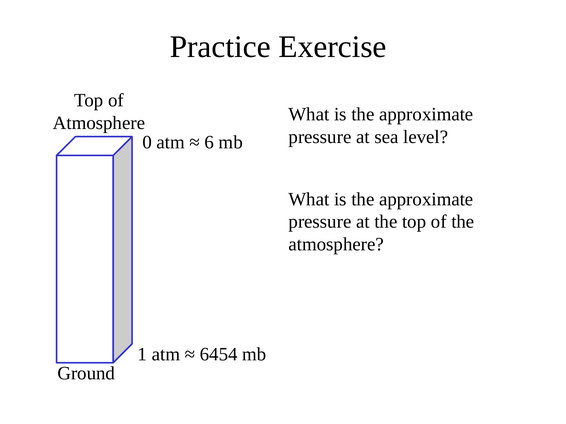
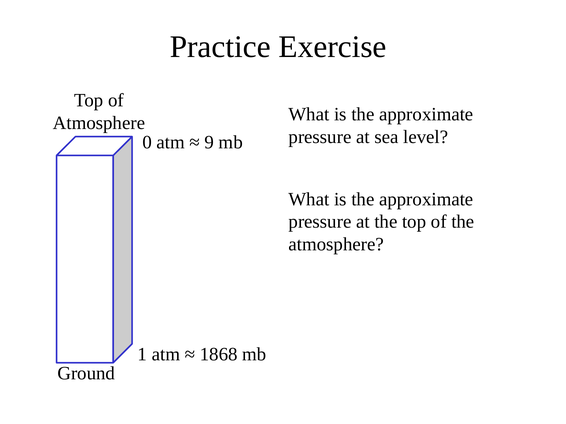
6: 6 -> 9 (209, 142)
6454: 6454 -> 1868 (219, 355)
